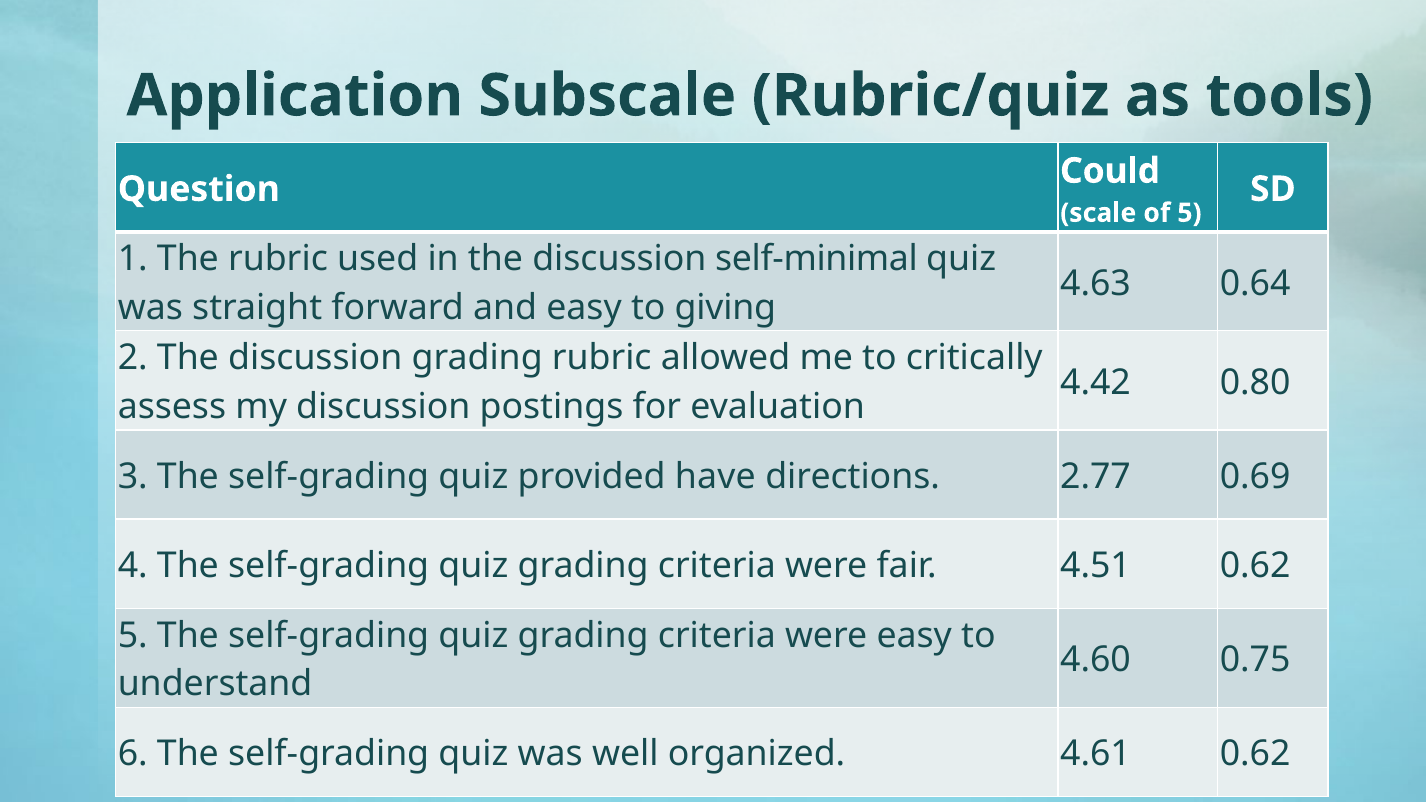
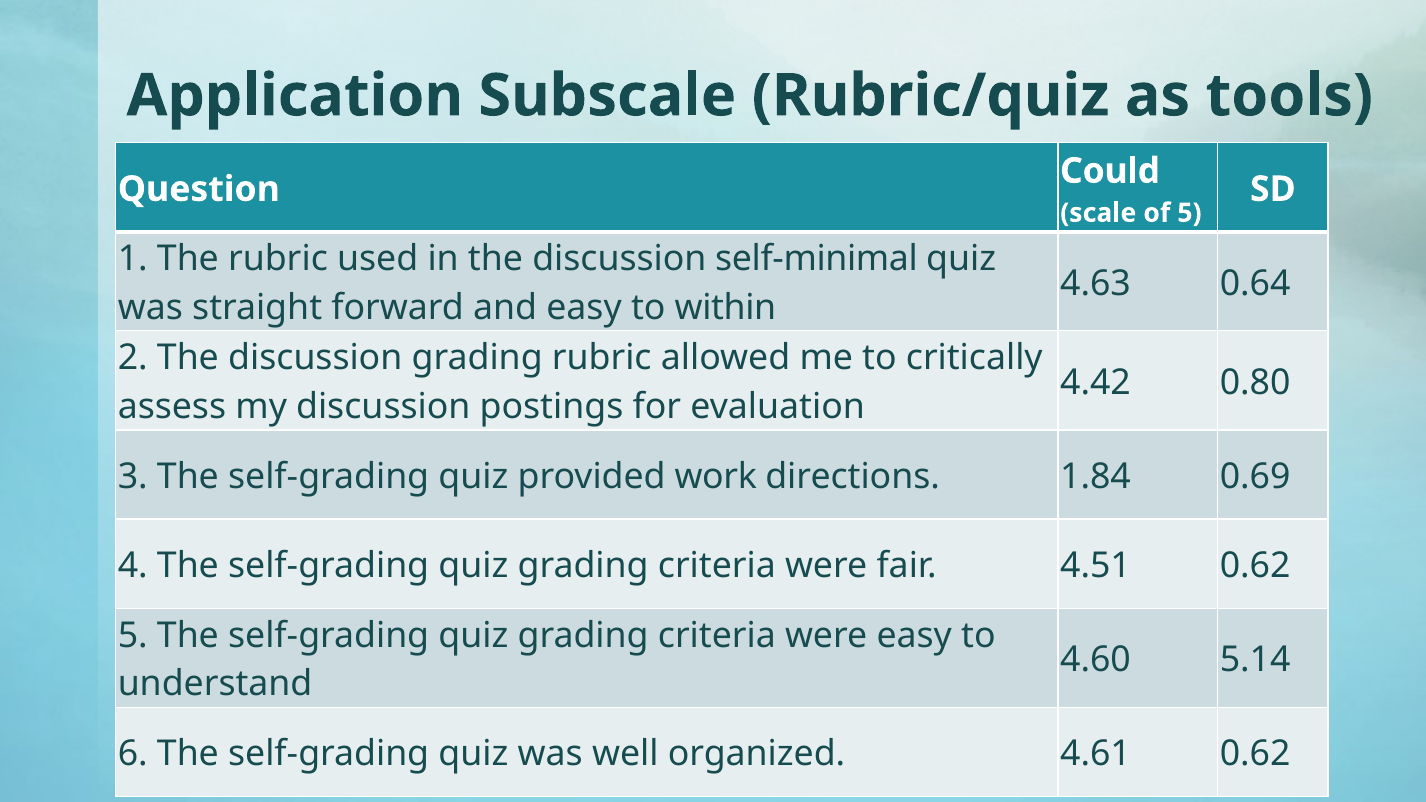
giving: giving -> within (725, 308)
have: have -> work (716, 477)
2.77: 2.77 -> 1.84 (1096, 477)
0.75: 0.75 -> 5.14 (1255, 660)
